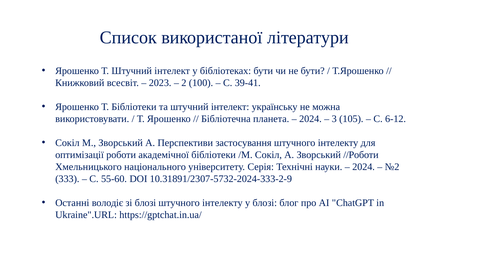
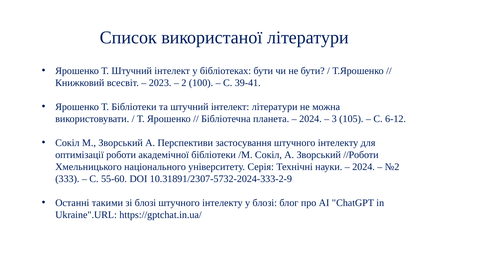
інтелект українську: українську -> літератури (275, 107)
володіє: володіє -> такими (107, 203)
